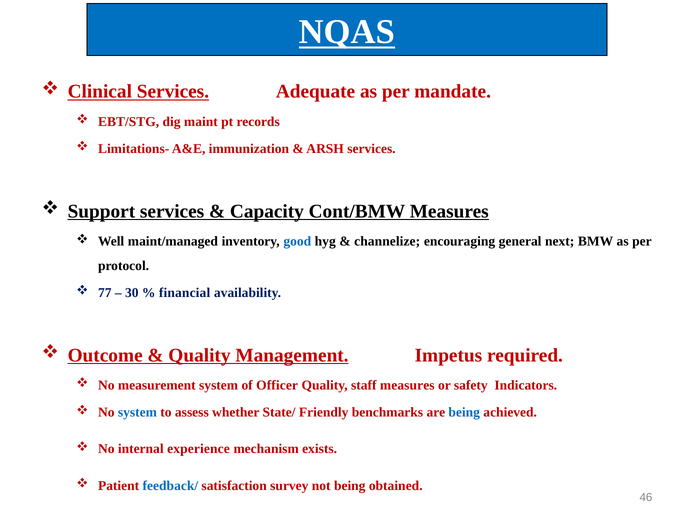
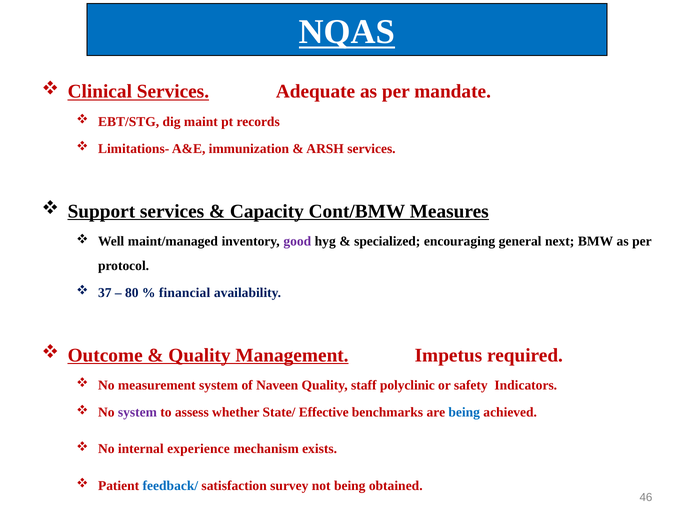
good colour: blue -> purple (297, 241)
channelize: channelize -> specialized (387, 241)
77: 77 -> 37 (105, 292)
30: 30 -> 80 (132, 292)
Officer: Officer -> Naveen (277, 385)
staff measures: measures -> polyclinic (407, 385)
system colour: blue -> purple (137, 412)
Friendly: Friendly -> Effective (324, 412)
